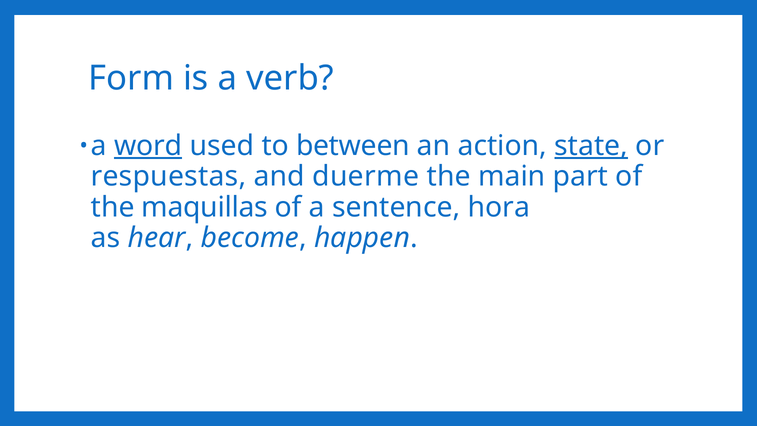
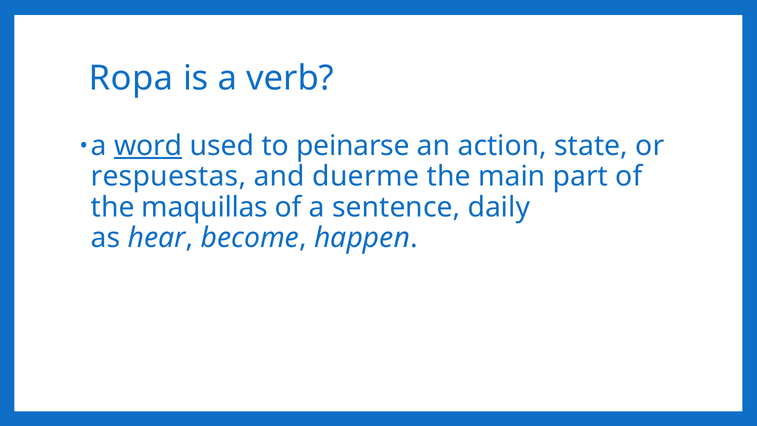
Form: Form -> Ropa (131, 78)
between: between -> peinarse (353, 146)
state underline: present -> none (591, 146)
hora: hora -> daily (499, 207)
